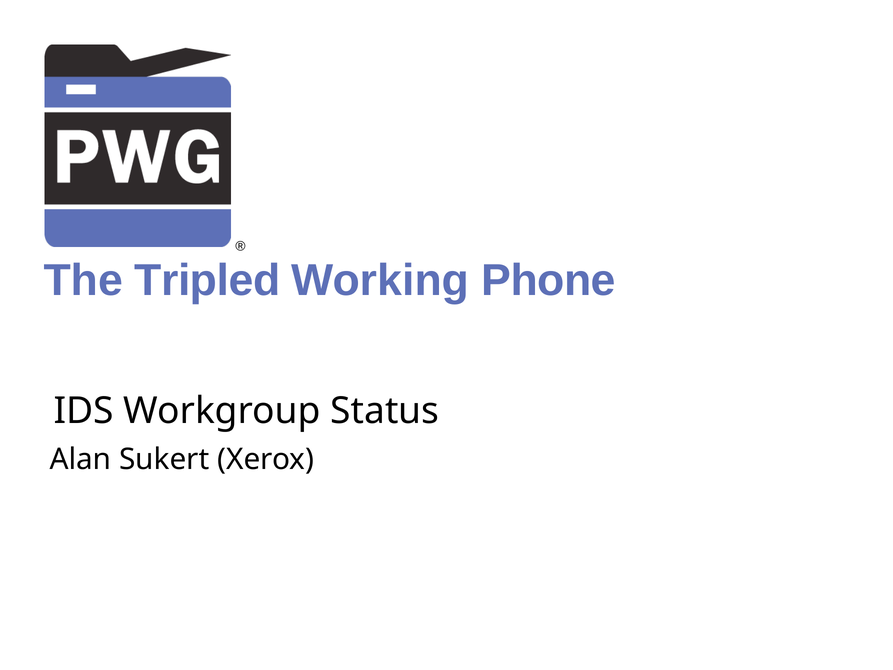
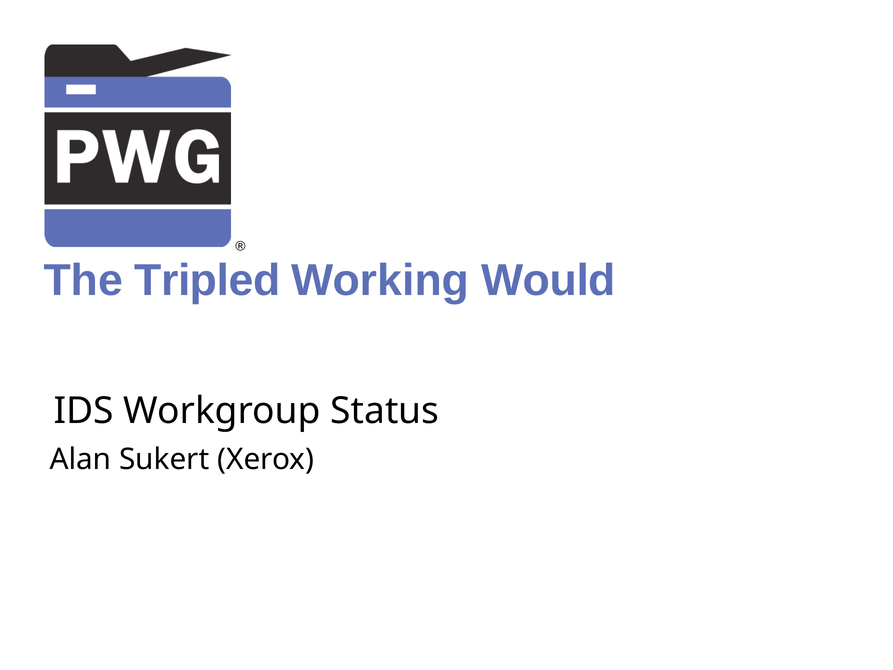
Phone: Phone -> Would (549, 280)
